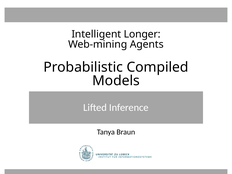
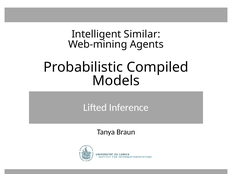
Longer: Longer -> Similar (142, 34)
